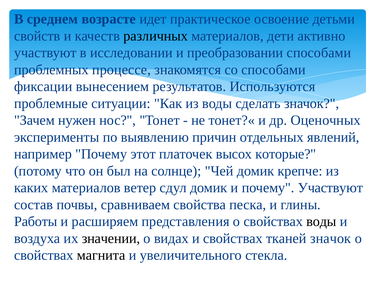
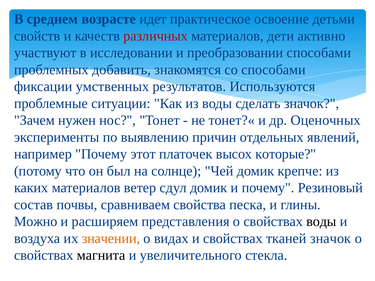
различных colour: black -> red (156, 36)
процессе: процессе -> добавить (122, 70)
вынесением: вынесением -> умственных (112, 87)
почему Участвуют: Участвуют -> Резиновый (330, 188)
Работы: Работы -> Можно (36, 222)
значении colour: black -> orange (111, 239)
